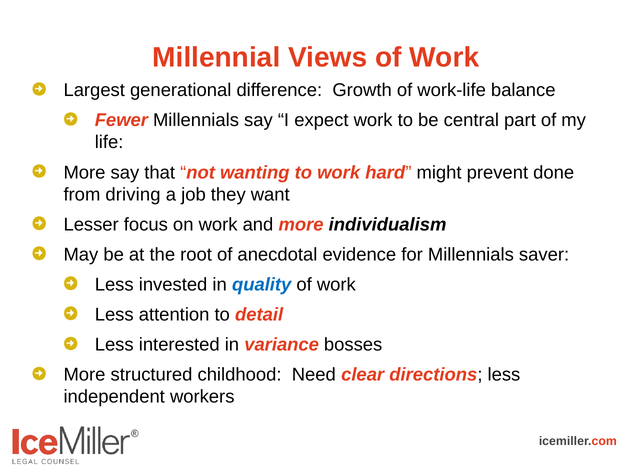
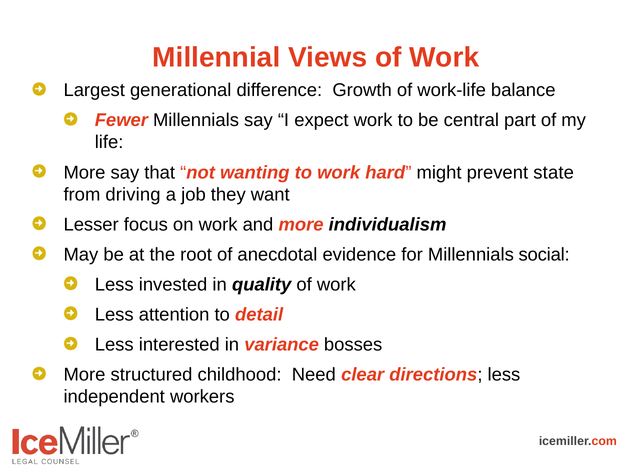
done: done -> state (554, 172)
saver: saver -> social (544, 255)
quality colour: blue -> black (262, 285)
